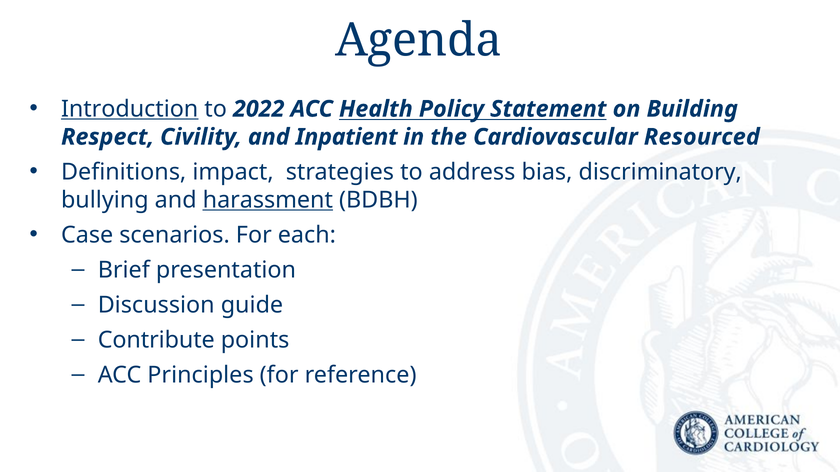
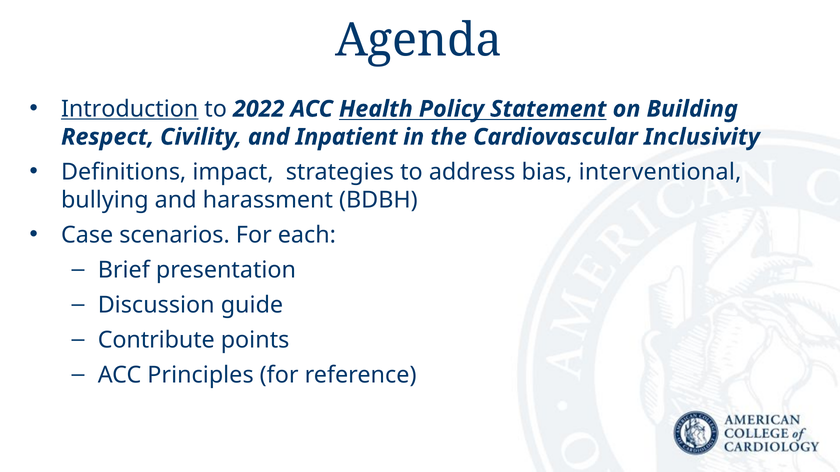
Resourced: Resourced -> Inclusivity (702, 137)
discriminatory: discriminatory -> interventional (660, 172)
harassment underline: present -> none (268, 200)
